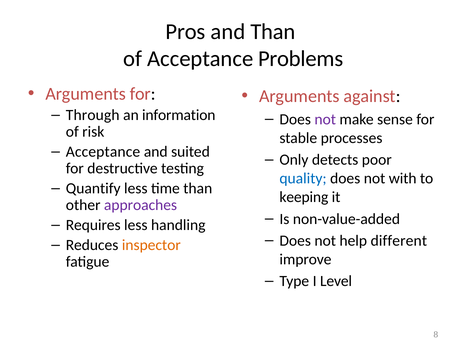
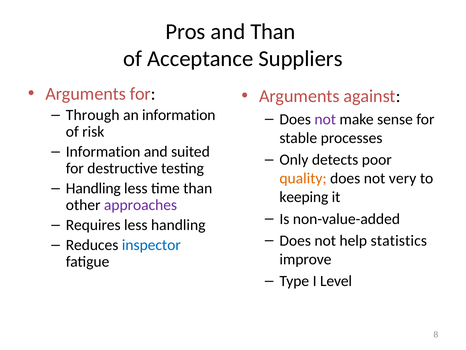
Problems: Problems -> Suppliers (301, 59)
Acceptance: Acceptance -> Information (103, 151)
quality colour: blue -> orange (303, 178)
with: with -> very (403, 178)
Quantify: Quantify -> Handling (93, 188)
different: different -> statistics (399, 240)
inspector colour: orange -> blue (151, 245)
